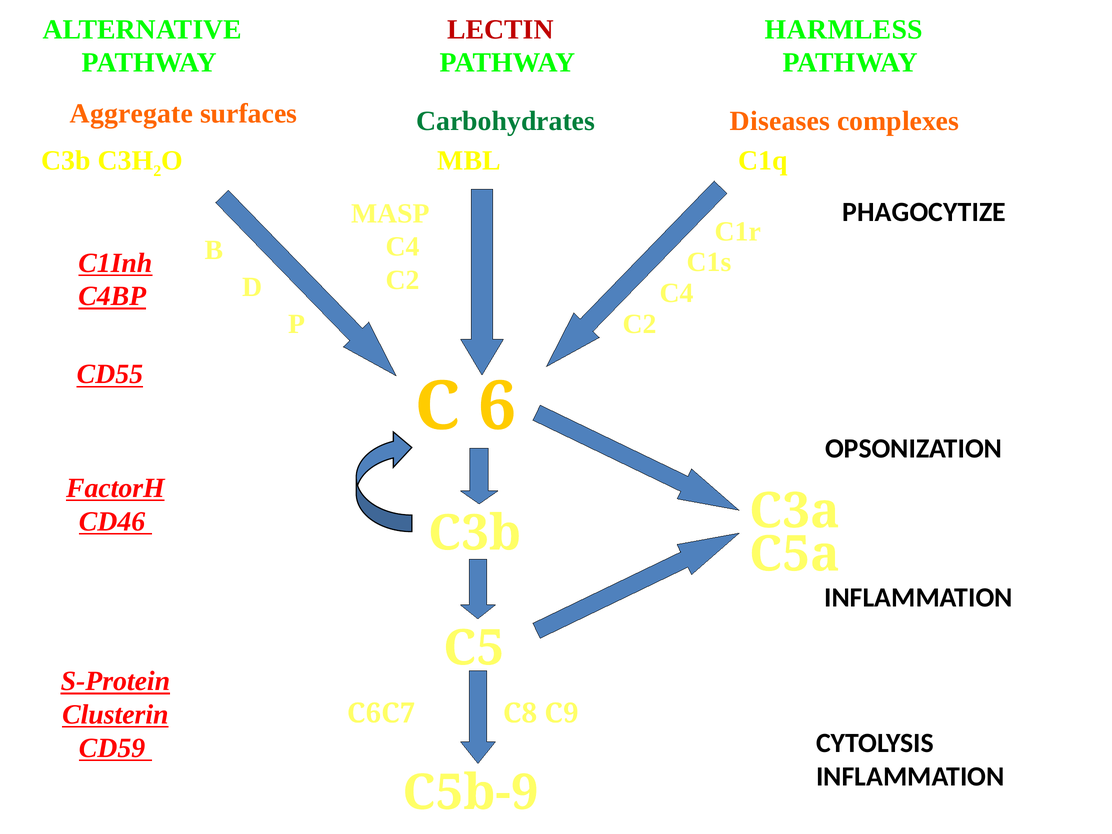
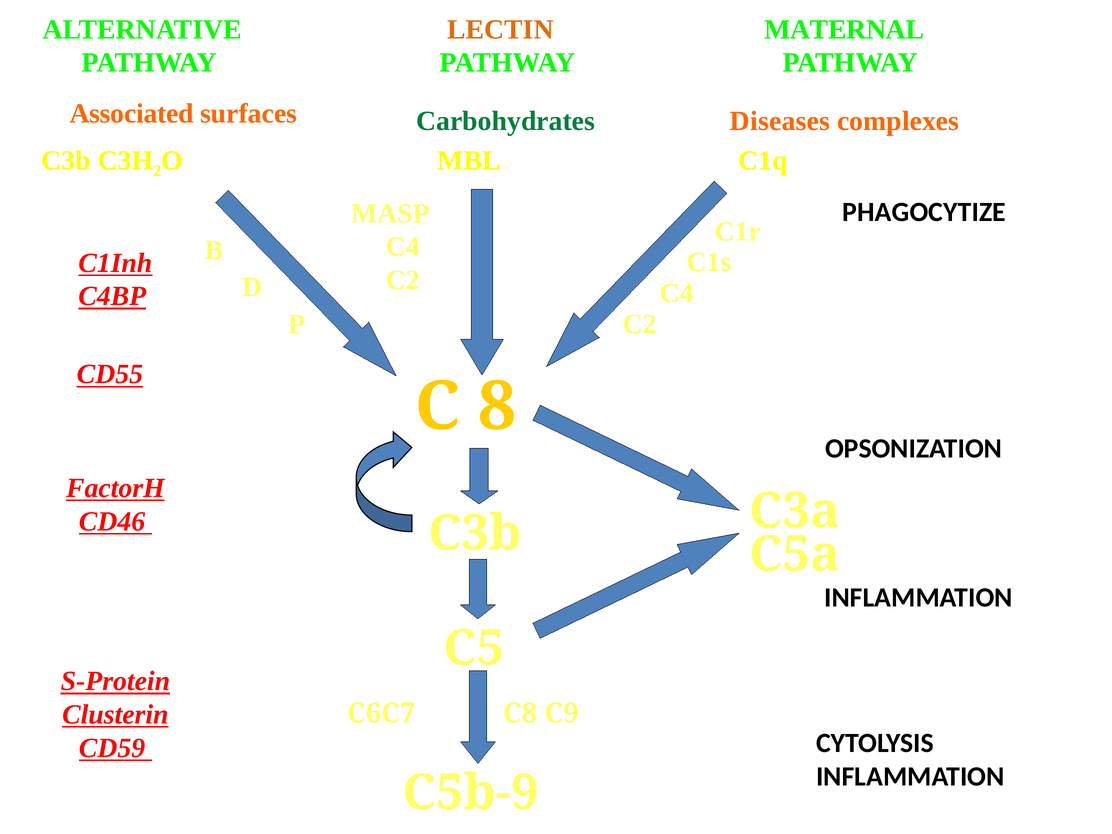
LECTIN colour: red -> orange (501, 29)
HARMLESS: HARMLESS -> MATERNAL (844, 29)
Aggregate: Aggregate -> Associated (132, 113)
6: 6 -> 8 (497, 407)
